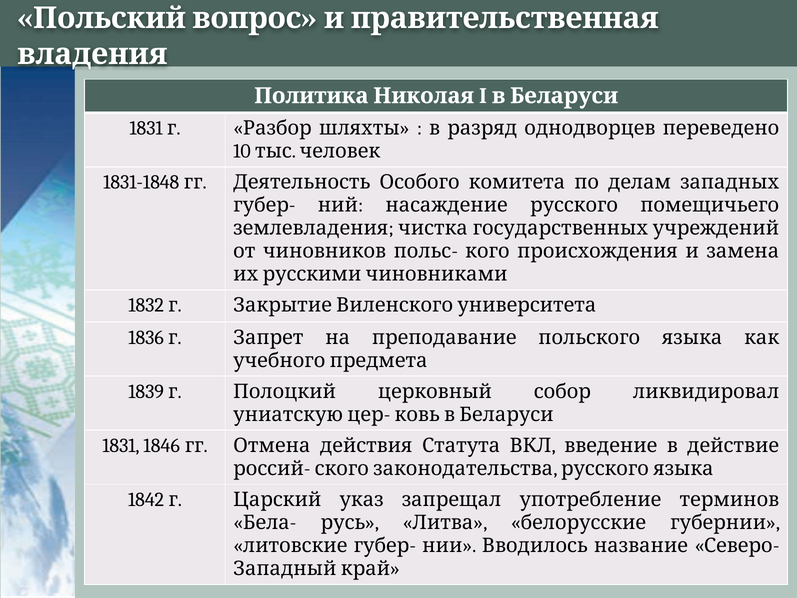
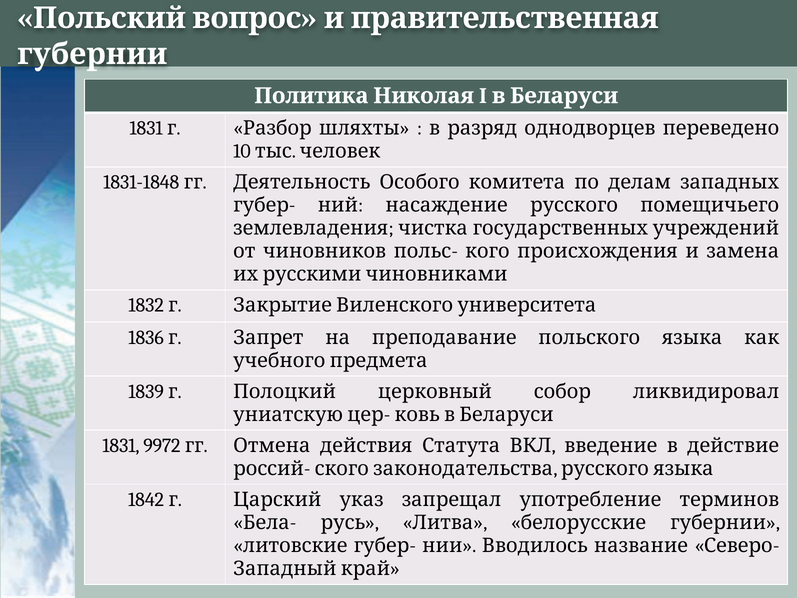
владения: владения -> губернии (92, 54)
1846: 1846 -> 9972 (162, 445)
